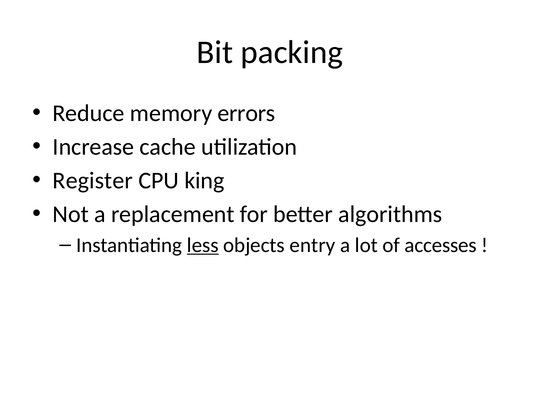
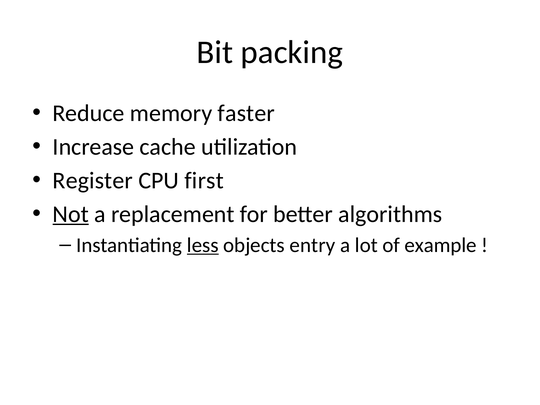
errors: errors -> faster (246, 113)
king: king -> first (204, 181)
Not underline: none -> present (71, 214)
accesses: accesses -> example (441, 245)
